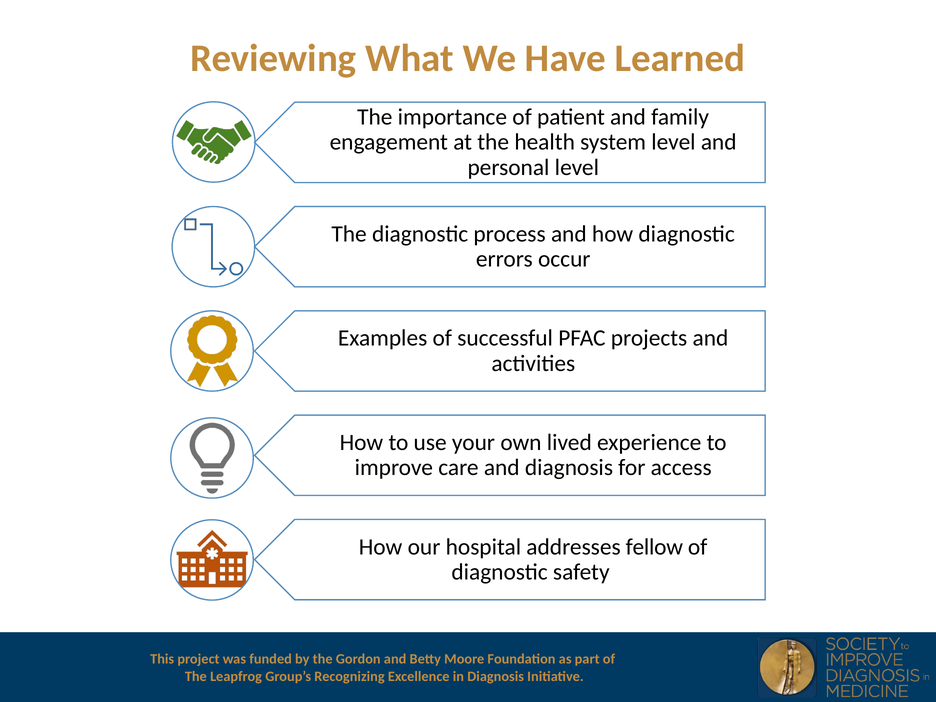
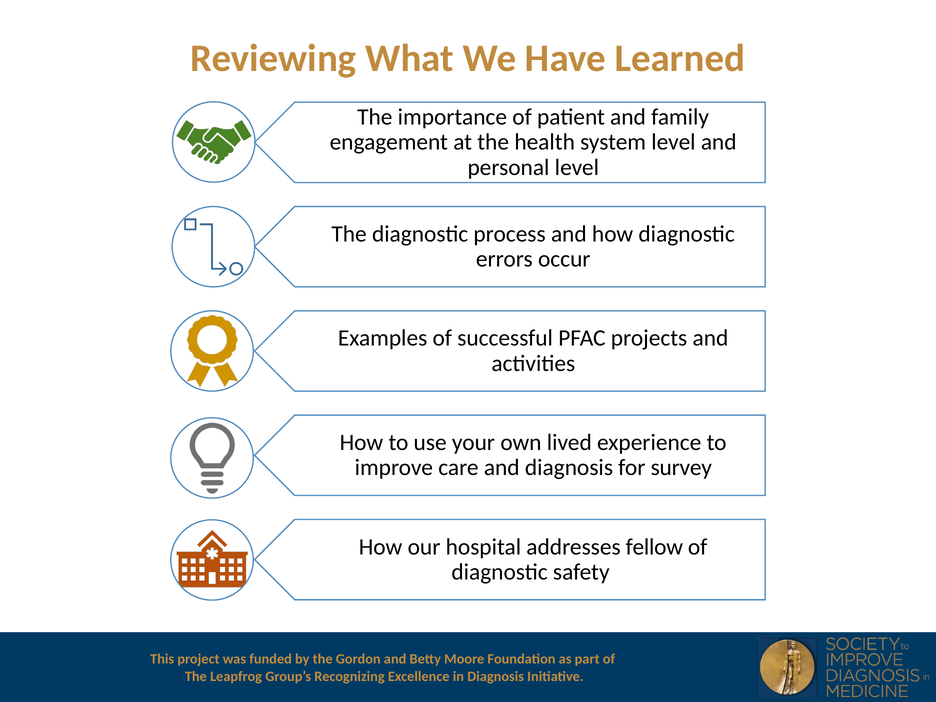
access: access -> survey (681, 468)
